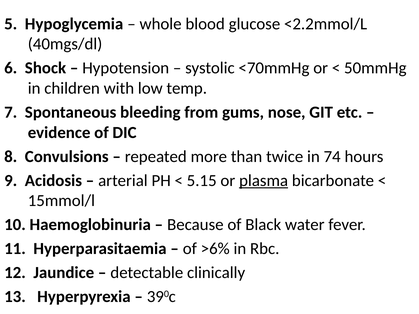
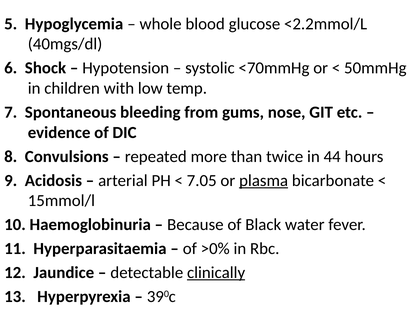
74: 74 -> 44 (332, 157)
5.15: 5.15 -> 7.05 (202, 181)
>6%: >6% -> >0% (215, 249)
clinically underline: none -> present (216, 273)
